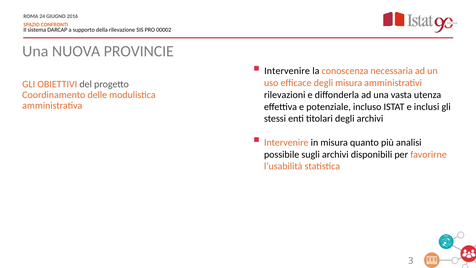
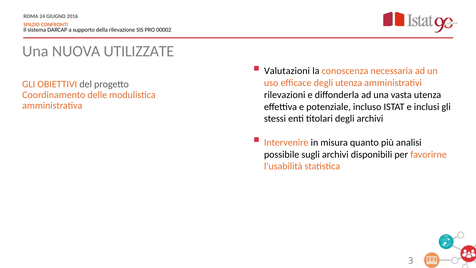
PROVINCIE: PROVINCIE -> UTILIZZATE (139, 51)
Intervenire: Intervenire -> Valutazioni (287, 71)
degli misura: misura -> utenza (349, 83)
